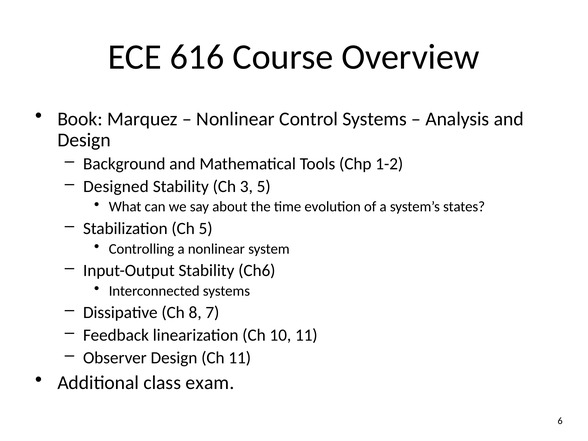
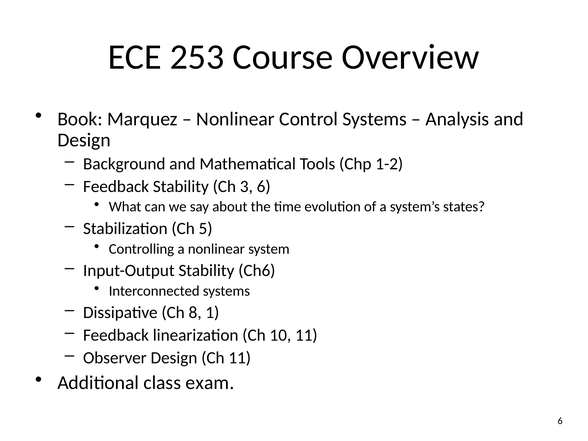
616: 616 -> 253 (197, 57)
Designed: Designed -> Feedback (116, 186)
3 5: 5 -> 6 (264, 186)
7: 7 -> 1 (212, 313)
